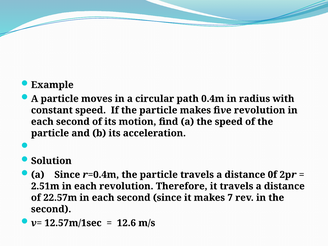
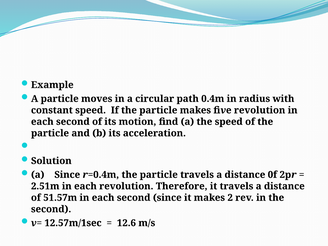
22.57m: 22.57m -> 51.57m (60, 198)
7: 7 -> 2 (230, 198)
